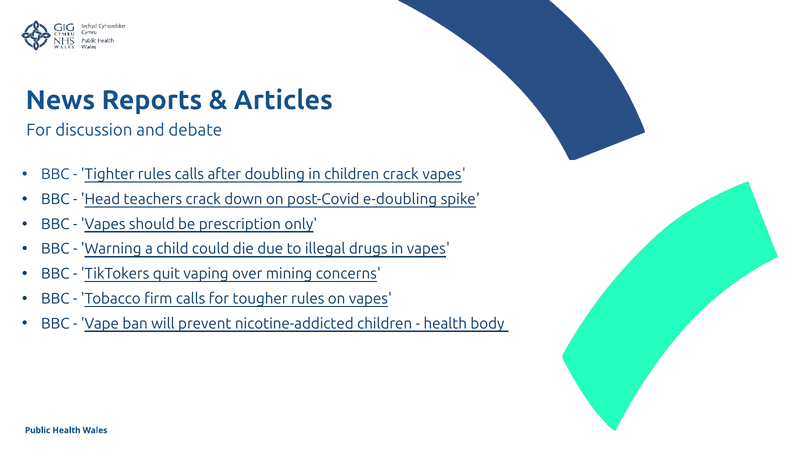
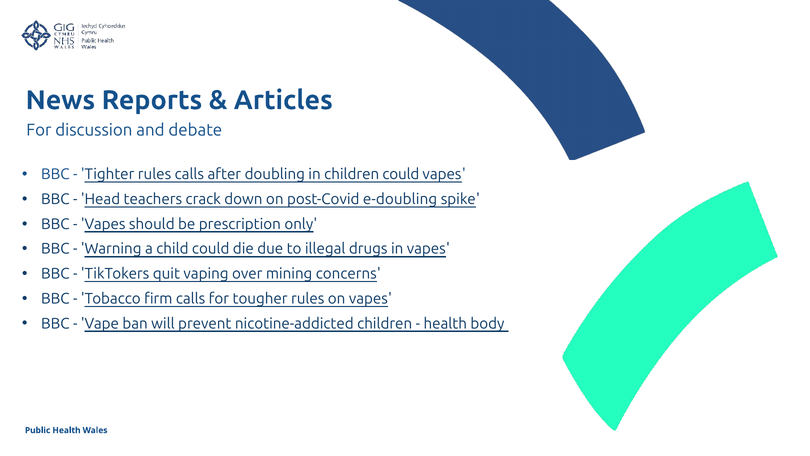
children crack: crack -> could (401, 174)
